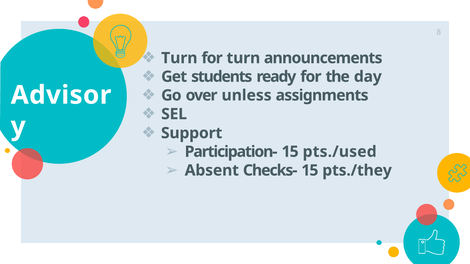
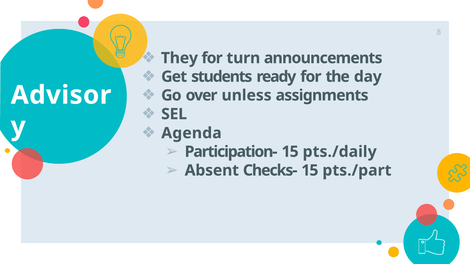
Turn: Turn -> They (179, 58)
Support: Support -> Agenda (191, 133)
pts./used: pts./used -> pts./daily (340, 152)
pts./they: pts./they -> pts./part (357, 171)
